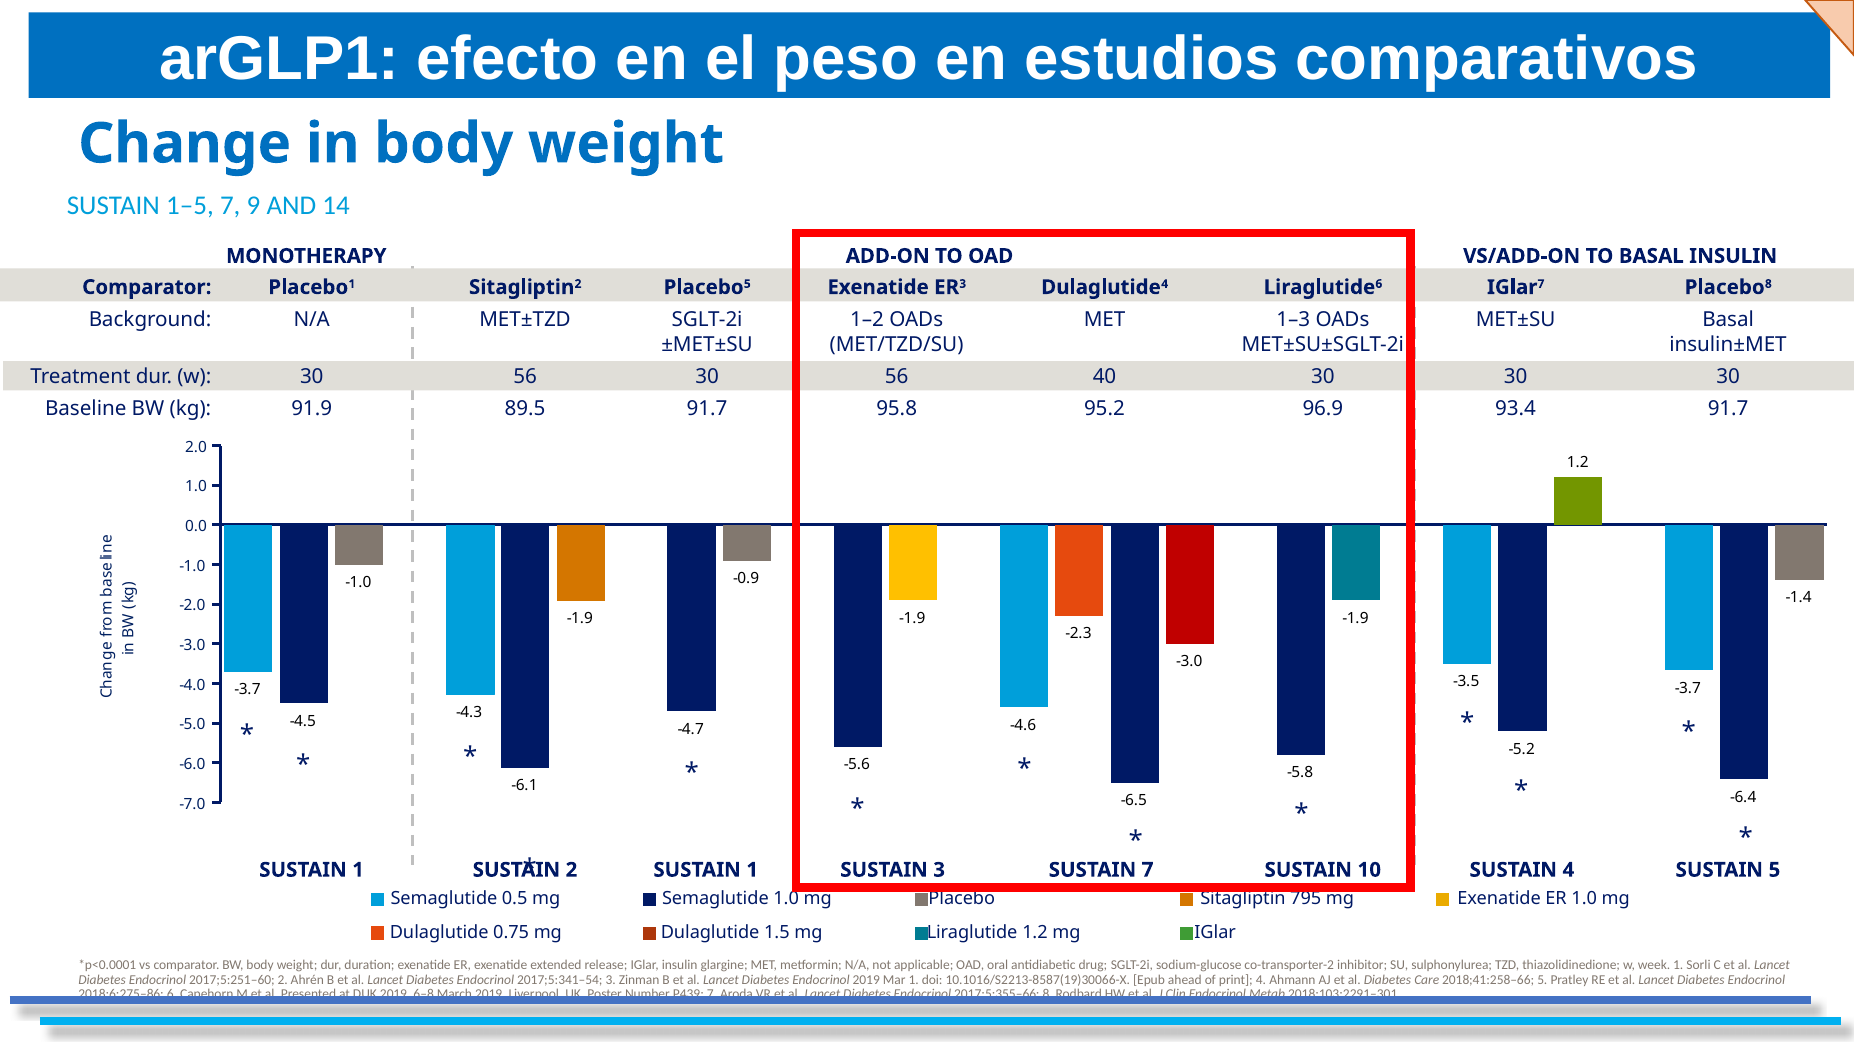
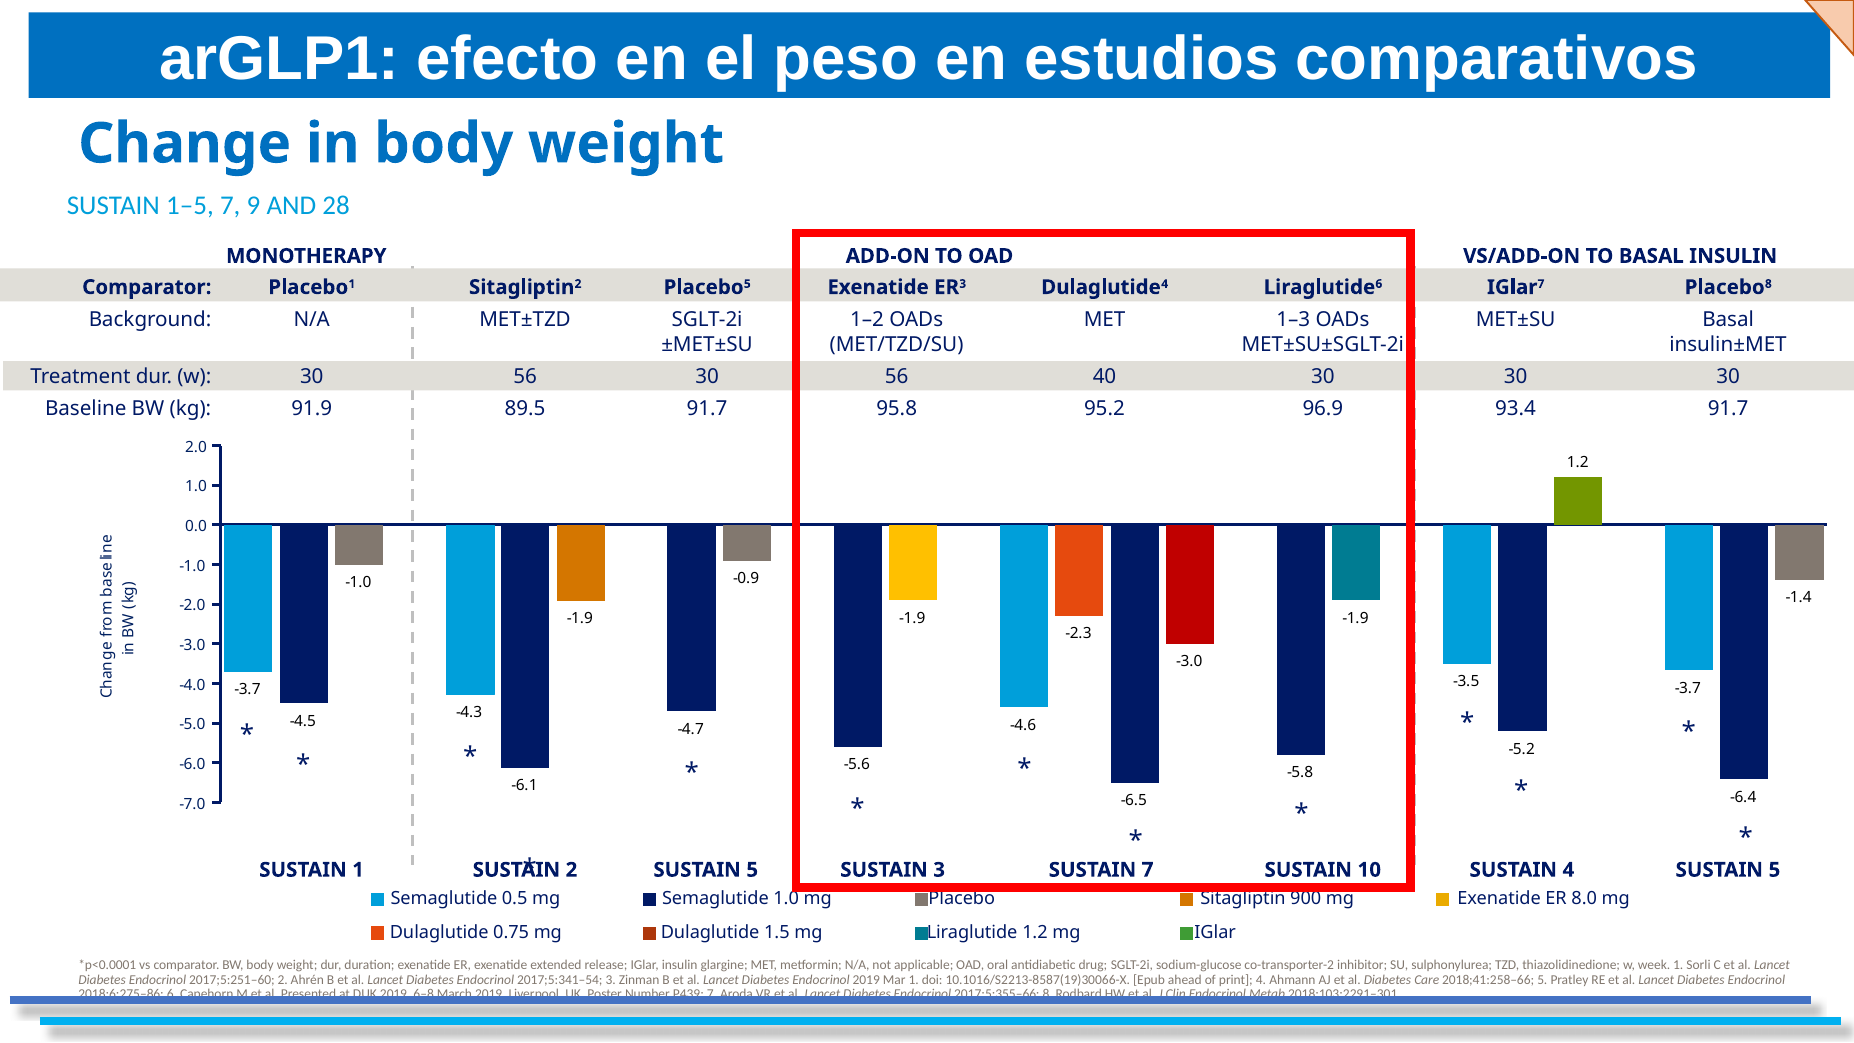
14: 14 -> 28 (336, 205)
1: 1 -> 5 (752, 870)
795: 795 -> 900 (1306, 898)
ER 1.0: 1.0 -> 8.0 (1584, 898)
